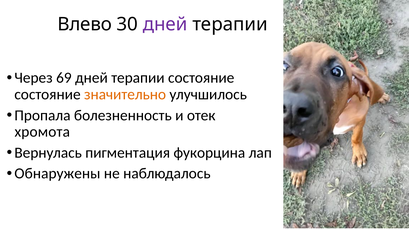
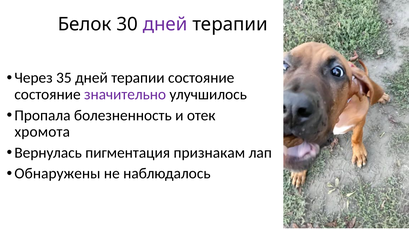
Влево: Влево -> Белок (85, 24)
69: 69 -> 35 (64, 78)
значительно colour: orange -> purple (125, 94)
фукорцина: фукорцина -> признакам (209, 153)
